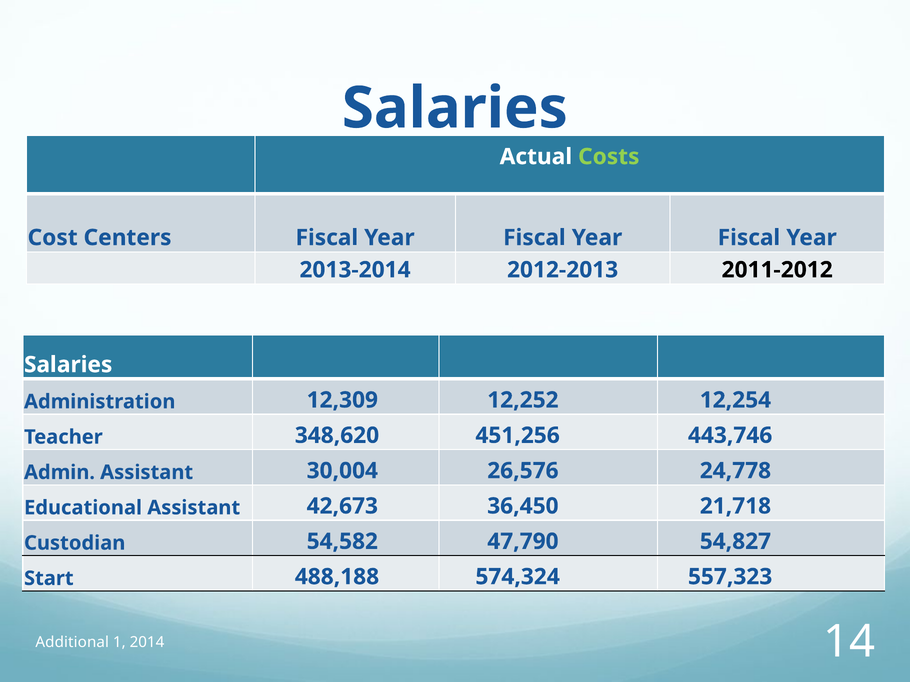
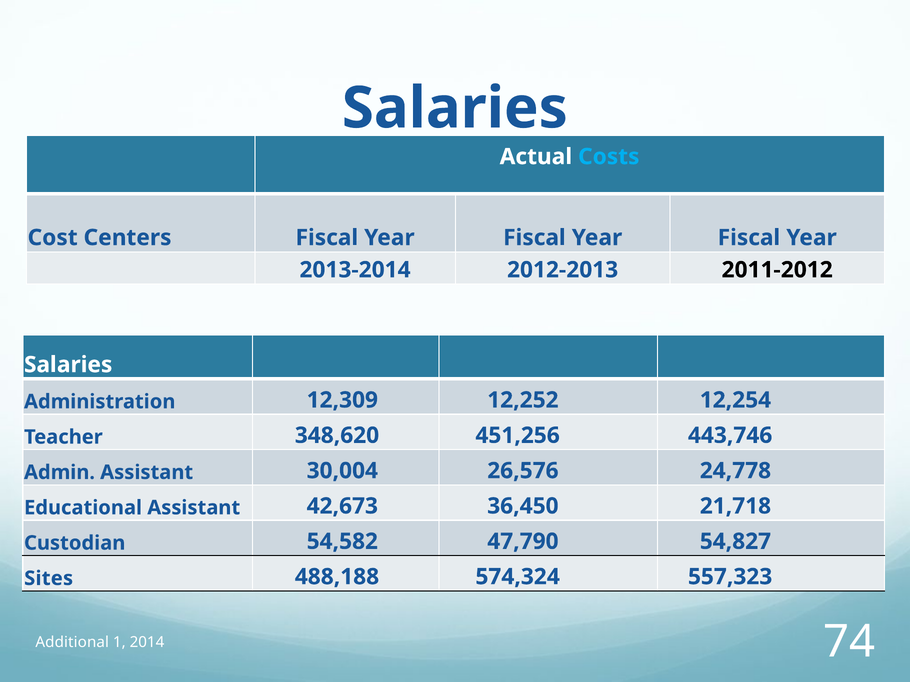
Costs colour: light green -> light blue (609, 157)
Start: Start -> Sites (49, 579)
14: 14 -> 74 (849, 642)
